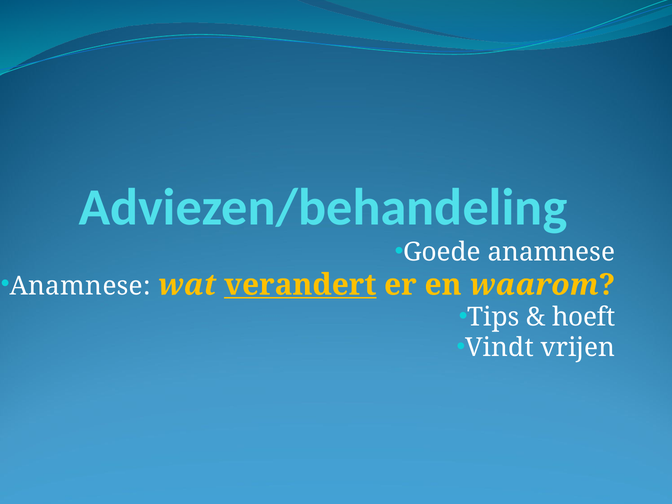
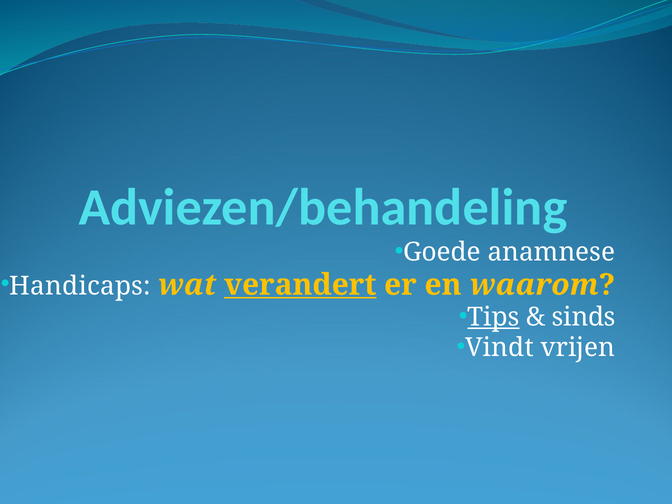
Anamnese: Anamnese -> Handicaps (80, 286)
Tips underline: none -> present (493, 317)
hoeft: hoeft -> sinds (584, 317)
